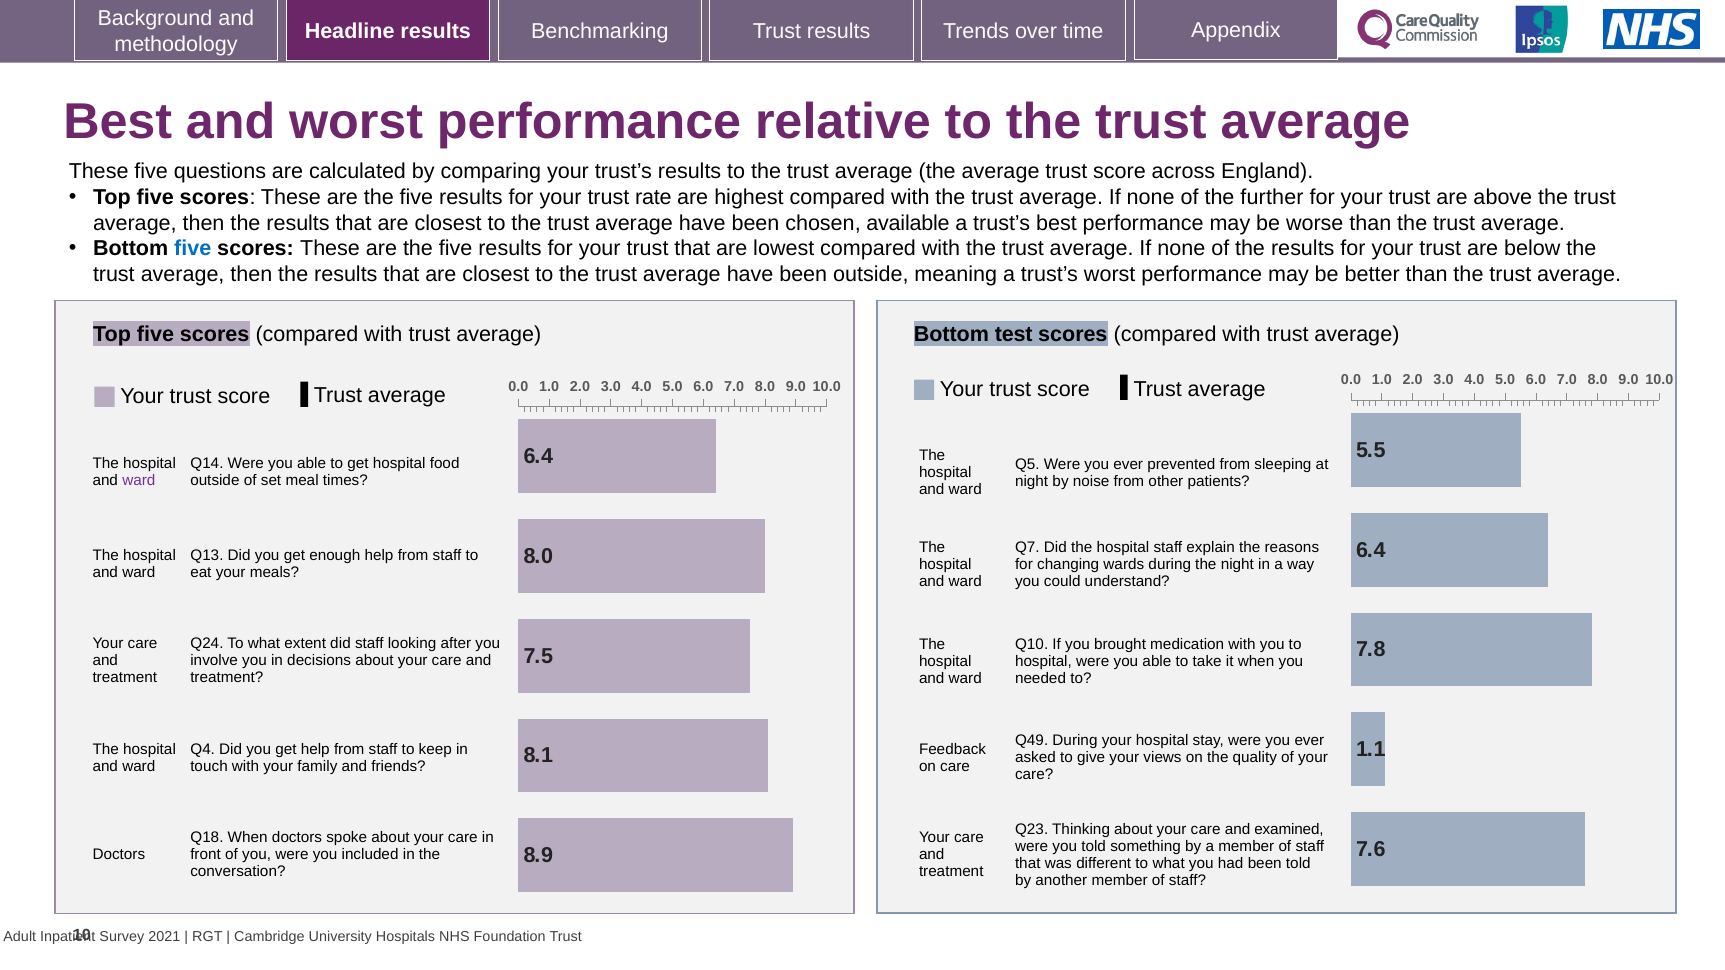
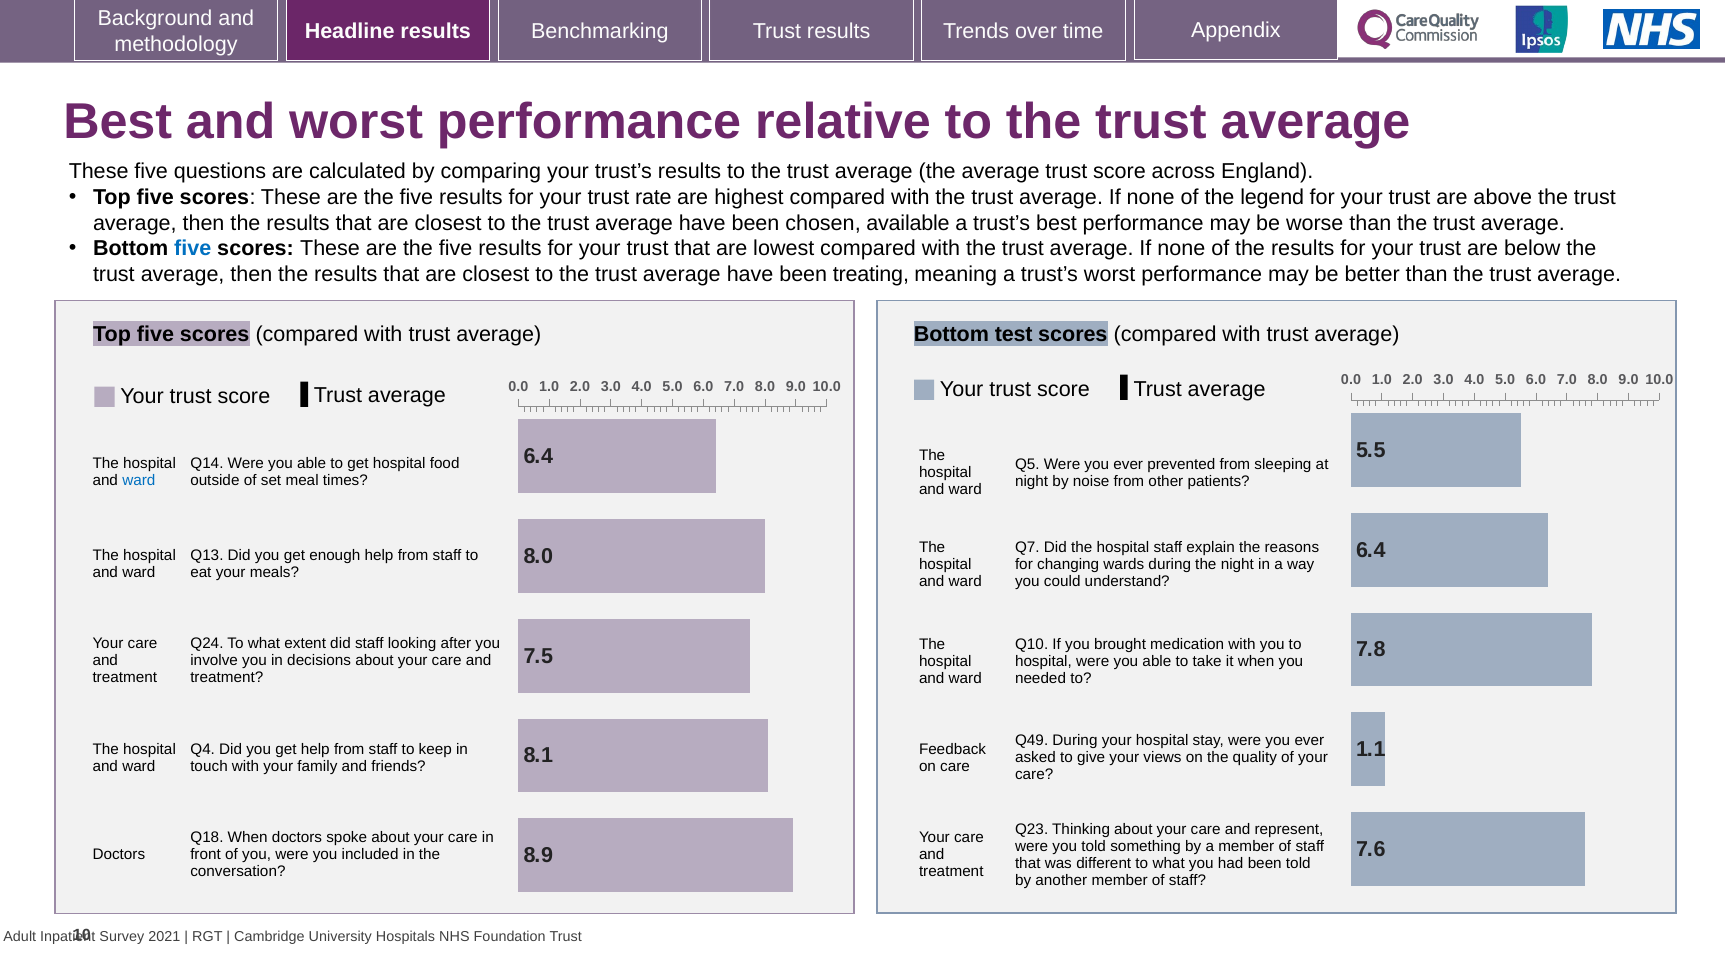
further: further -> legend (1272, 197)
been outside: outside -> treating (871, 275)
ward colour: purple -> blue (139, 481)
examined: examined -> represent (1289, 829)
